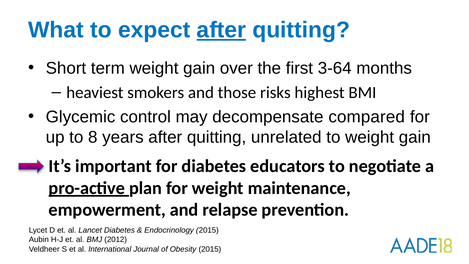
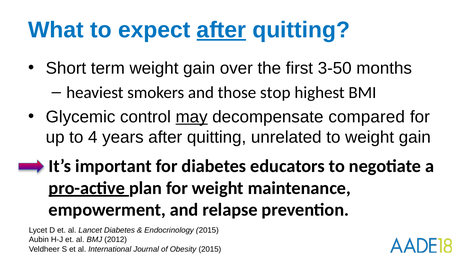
3-64: 3-64 -> 3-50 (335, 68)
risks: risks -> stop (275, 93)
may underline: none -> present (192, 117)
8: 8 -> 4 (93, 137)
